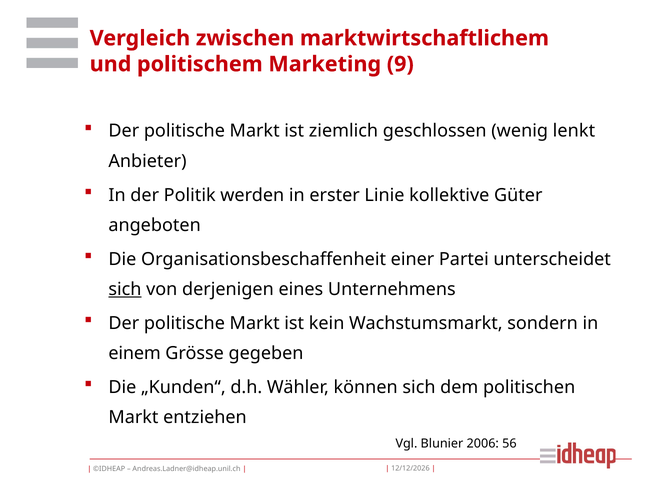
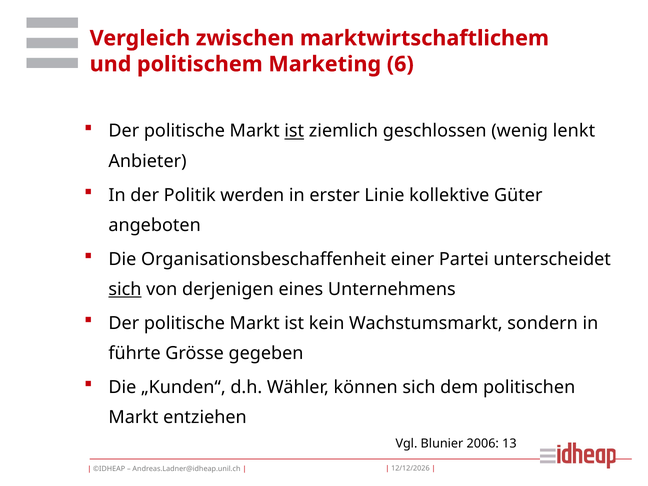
9: 9 -> 6 (400, 64)
ist underline: none -> present (294, 131)
einem: einem -> führte (135, 353)
56: 56 -> 13 (509, 443)
